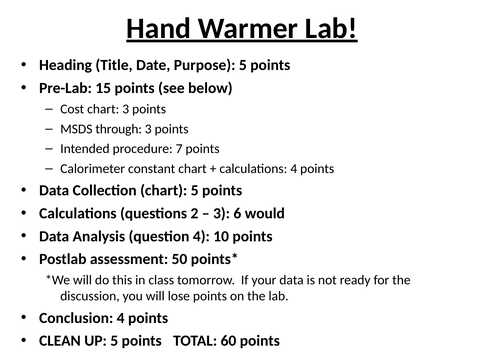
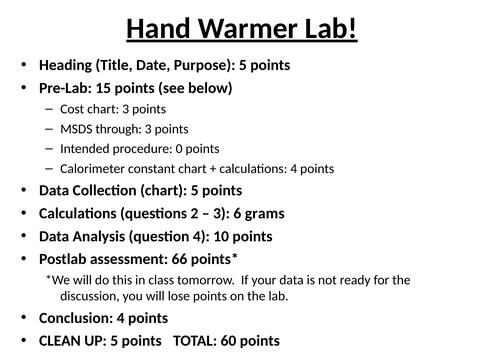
7: 7 -> 0 (179, 149)
would: would -> grams (265, 213)
50: 50 -> 66 (179, 259)
